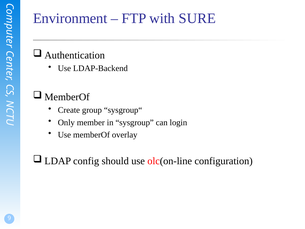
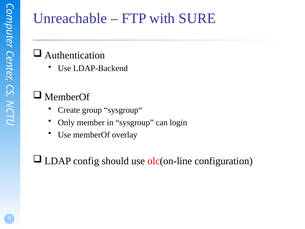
Environment: Environment -> Unreachable (70, 18)
